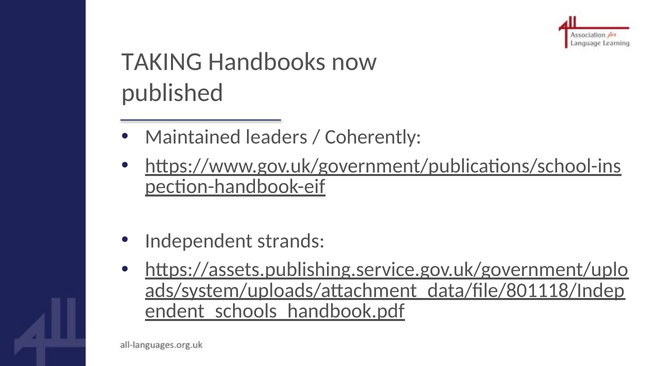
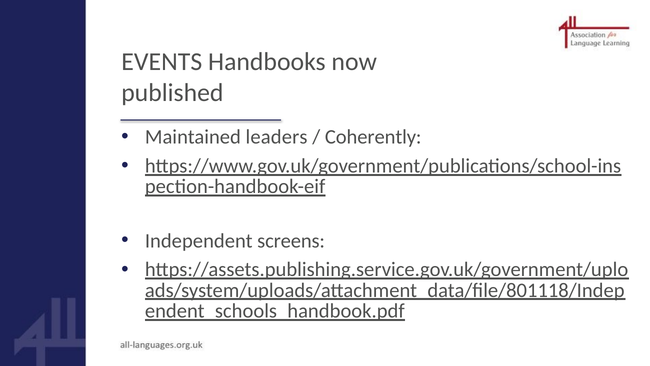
TAKING: TAKING -> EVENTS (162, 62)
strands: strands -> screens (291, 241)
